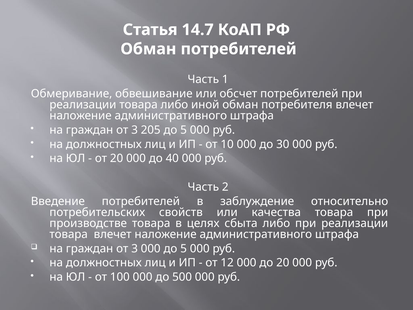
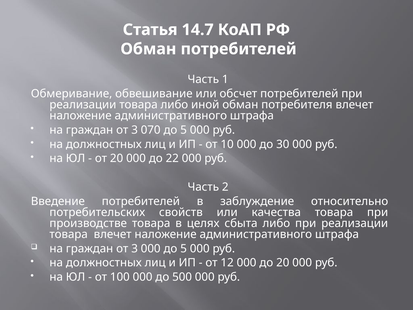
205: 205 -> 070 (151, 130)
40: 40 -> 22 (172, 158)
